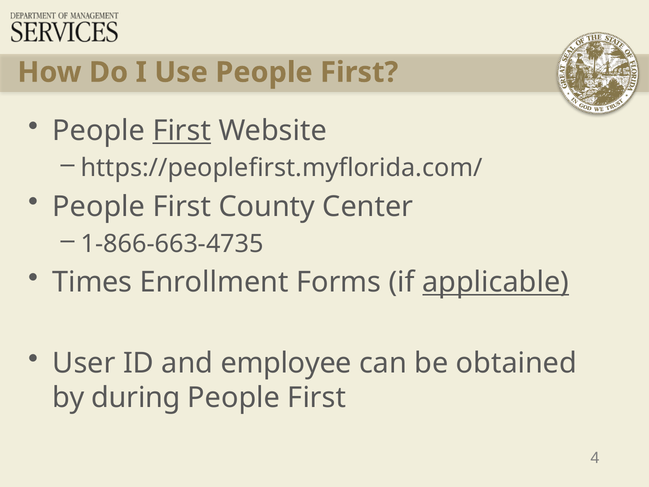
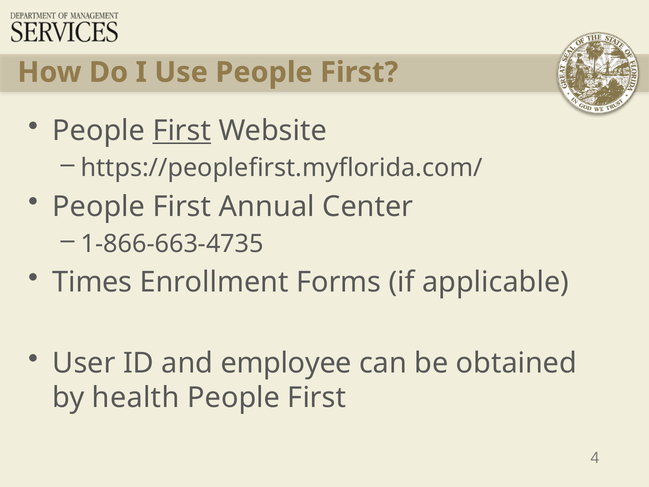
County: County -> Annual (267, 206)
applicable underline: present -> none (496, 282)
during: during -> health (136, 398)
